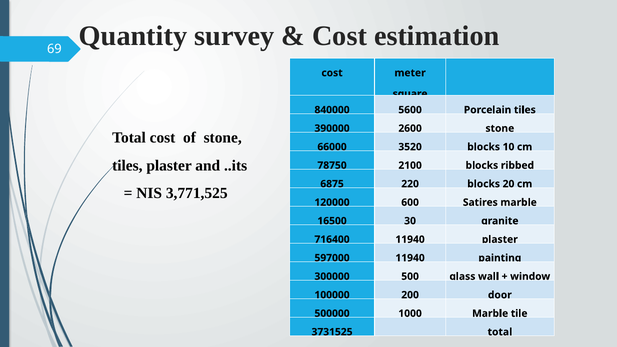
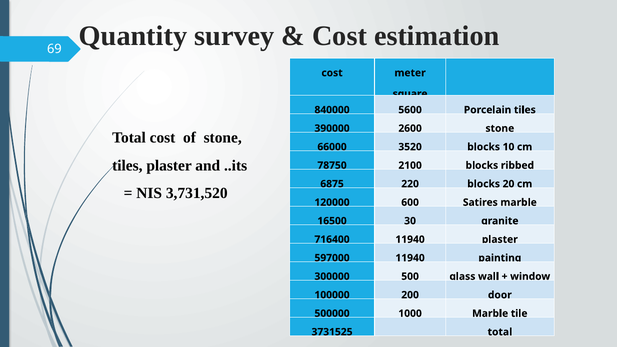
3,771,525: 3,771,525 -> 3,731,520 (197, 193)
